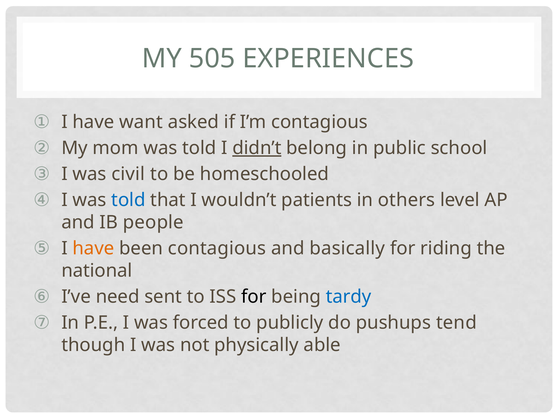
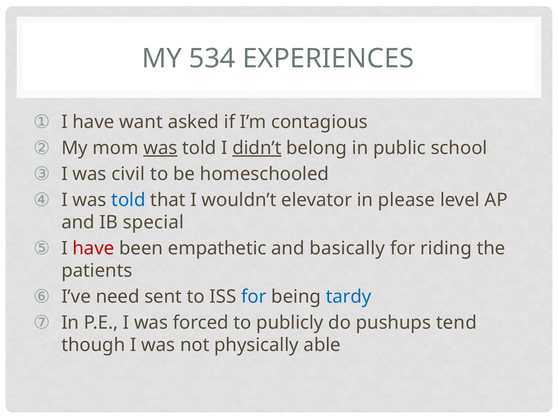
505: 505 -> 534 (212, 59)
was underline: none -> present (160, 148)
patients: patients -> elevator (317, 200)
others: others -> please (407, 200)
people: people -> special (153, 223)
have colour: orange -> red (93, 249)
been contagious: contagious -> empathetic (217, 249)
national: national -> patients (97, 271)
for colour: black -> blue (254, 297)
